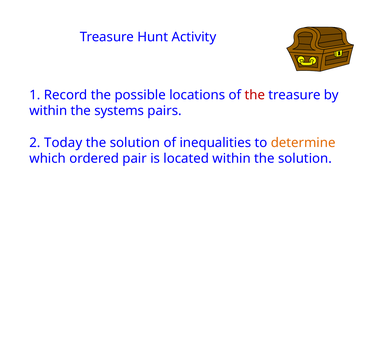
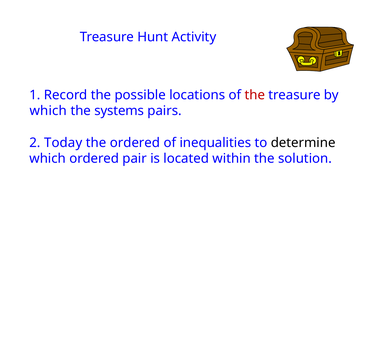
within: within -> which (48, 111)
solution: solution -> ordered (135, 143)
determine colour: orange -> black (303, 143)
